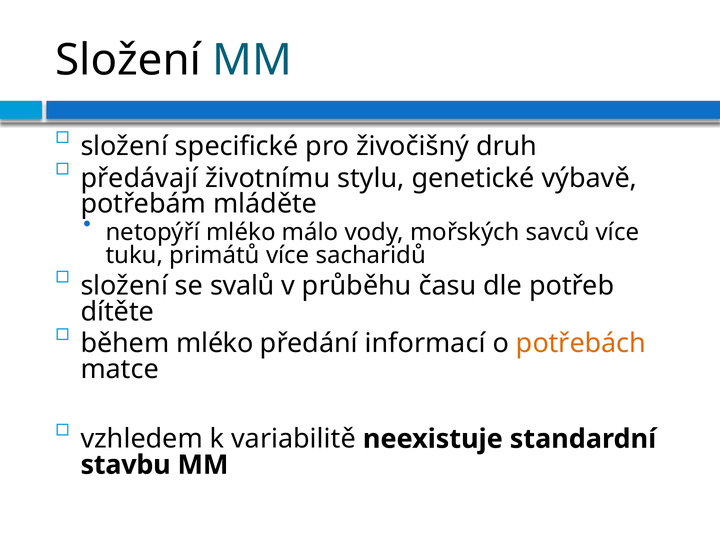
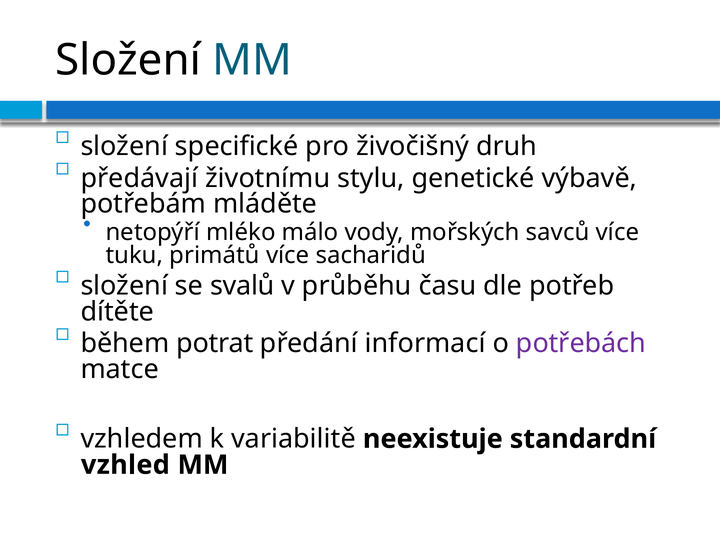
během mléko: mléko -> potrat (215, 343)
potřebách colour: orange -> purple (581, 343)
stavbu: stavbu -> vzhled (125, 465)
